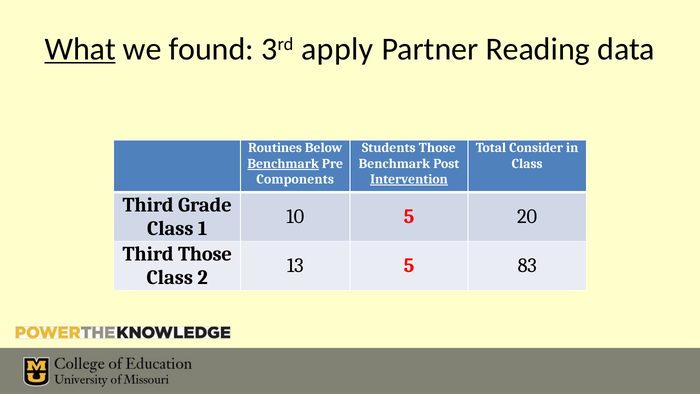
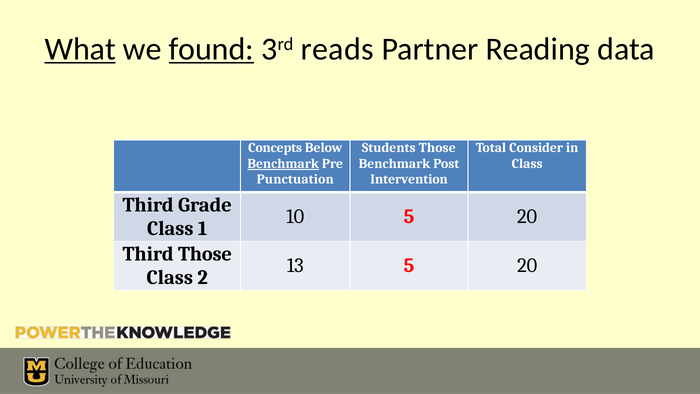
found underline: none -> present (211, 49)
apply: apply -> reads (337, 49)
Routines: Routines -> Concepts (275, 148)
Components: Components -> Punctuation (295, 179)
Intervention underline: present -> none (409, 179)
13 5 83: 83 -> 20 (527, 265)
